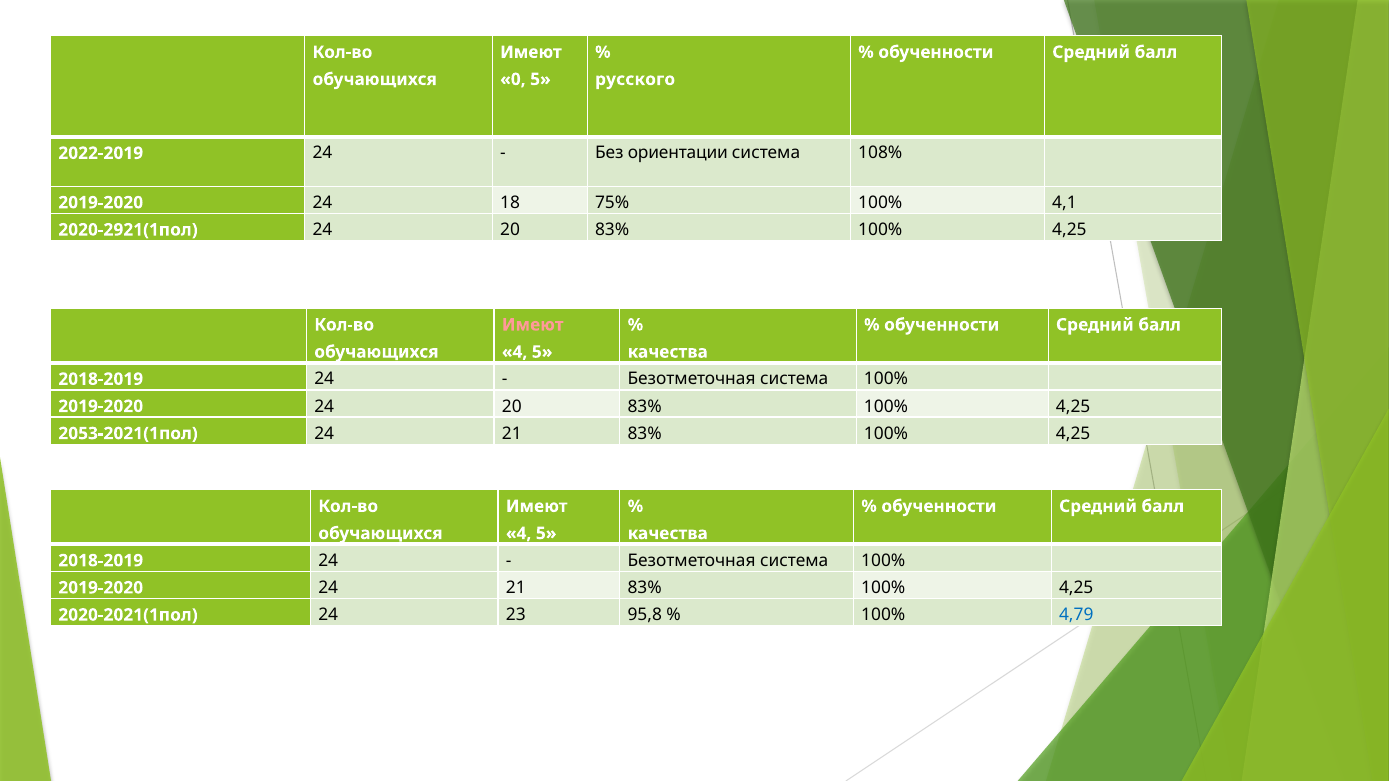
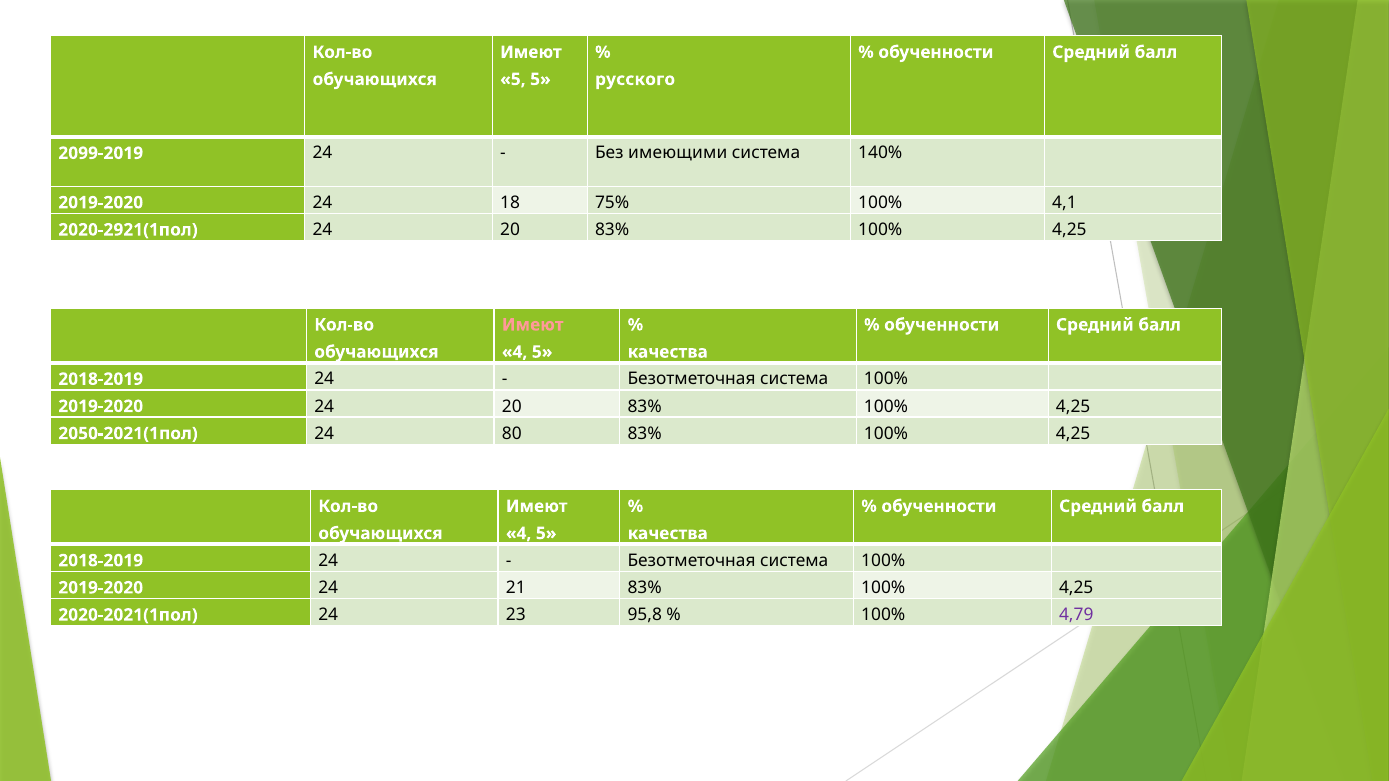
0: 0 -> 5 (513, 79)
2022-2019: 2022-2019 -> 2099-2019 (101, 153)
ориентации: ориентации -> имеющими (678, 153)
108%: 108% -> 140% (880, 153)
2053-2021(1пол: 2053-2021(1пол -> 2050-2021(1пол (128, 434)
21: 21 -> 80 (512, 434)
4,79 colour: blue -> purple (1076, 615)
